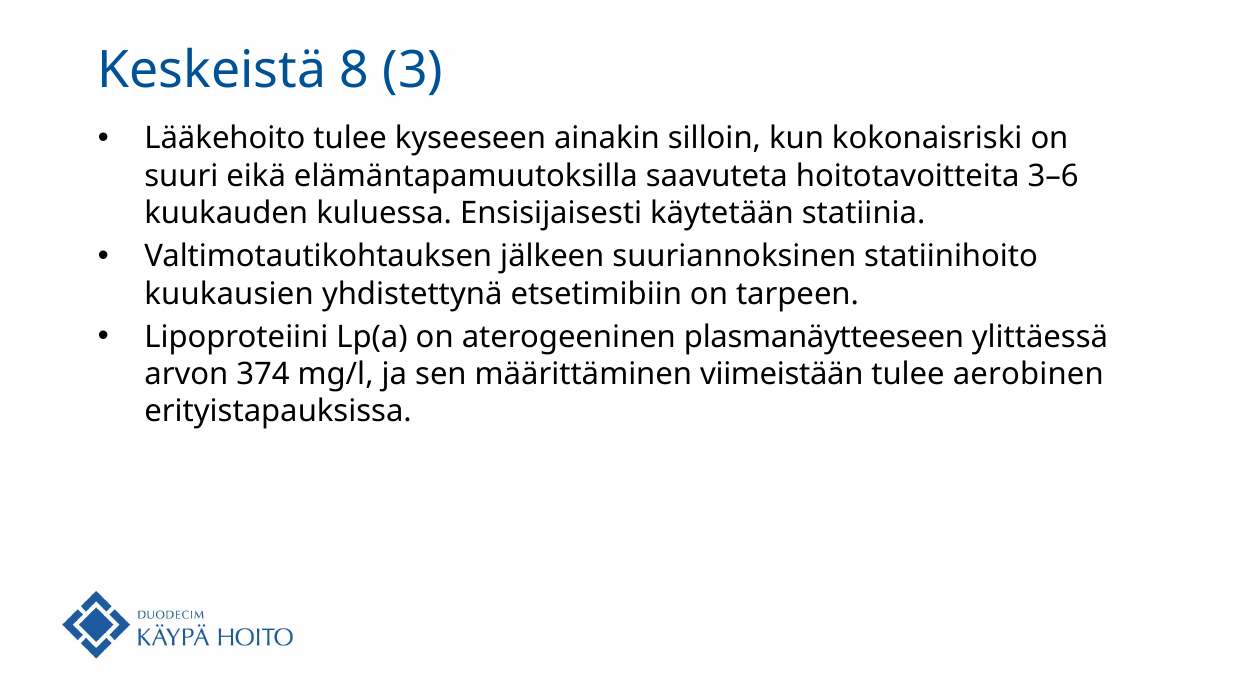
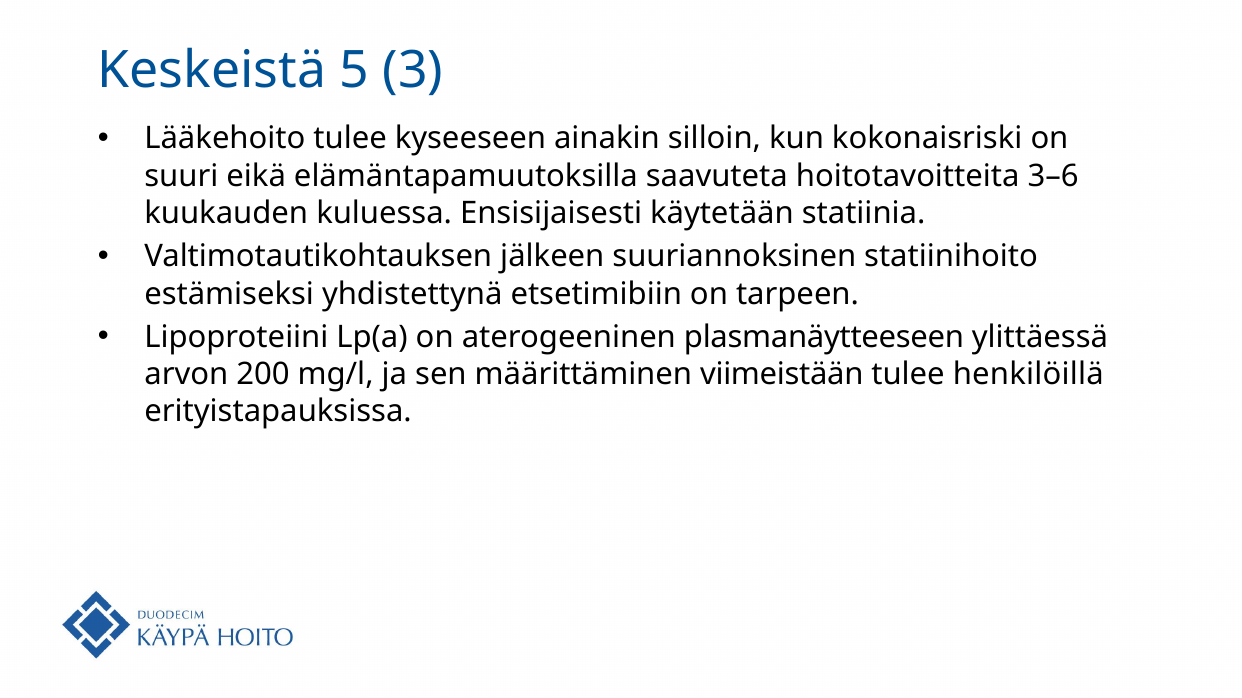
8: 8 -> 5 (354, 71)
kuukausien: kuukausien -> estämiseksi (229, 294)
374: 374 -> 200 (263, 375)
aerobinen: aerobinen -> henkilöillä (1028, 375)
